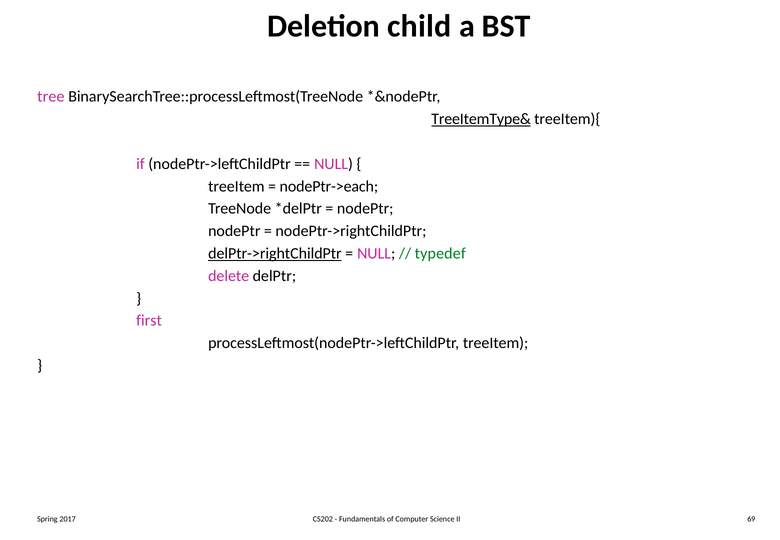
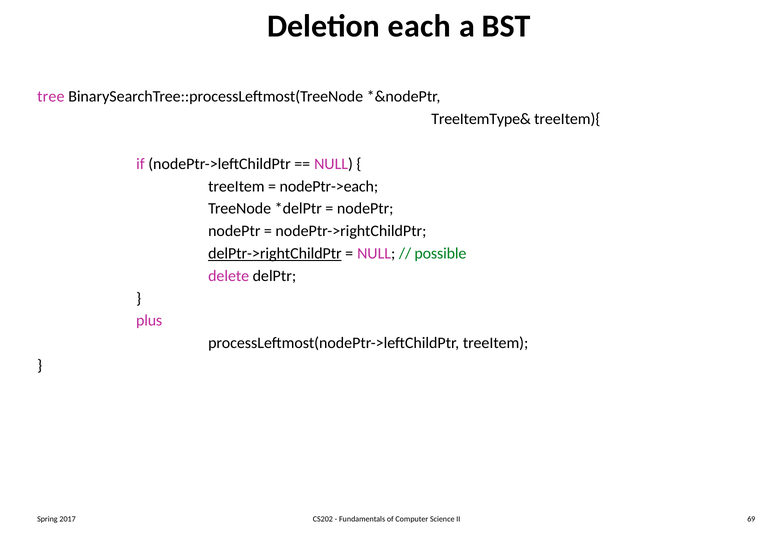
child: child -> each (419, 26)
TreeItemType& underline: present -> none (481, 119)
typedef: typedef -> possible (440, 253)
first: first -> plus (149, 321)
